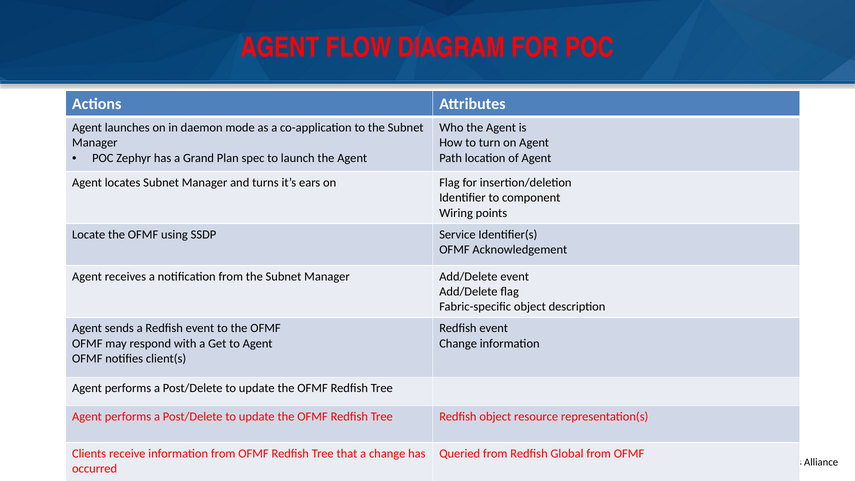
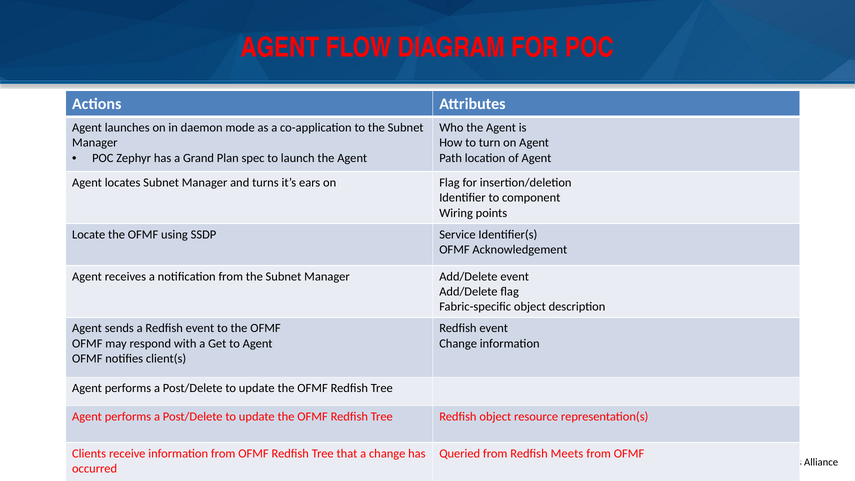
Global: Global -> Meets (567, 453)
